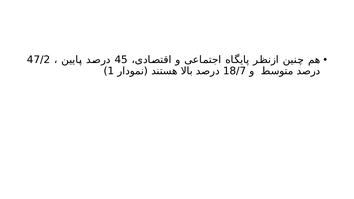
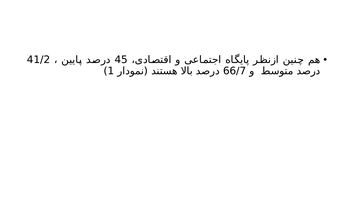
47/2: 47/2 -> 41/2 (39, 60)
18/7: 18/7 -> 66/7 (235, 71)
